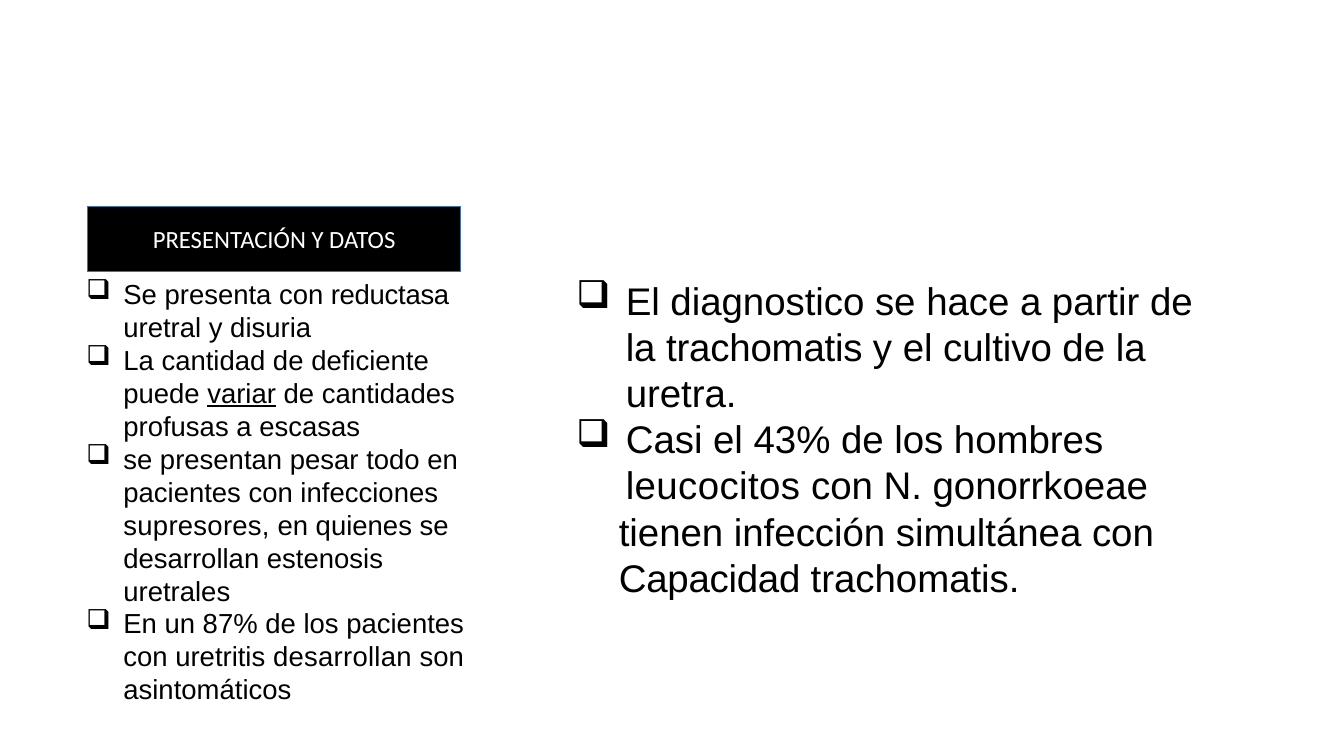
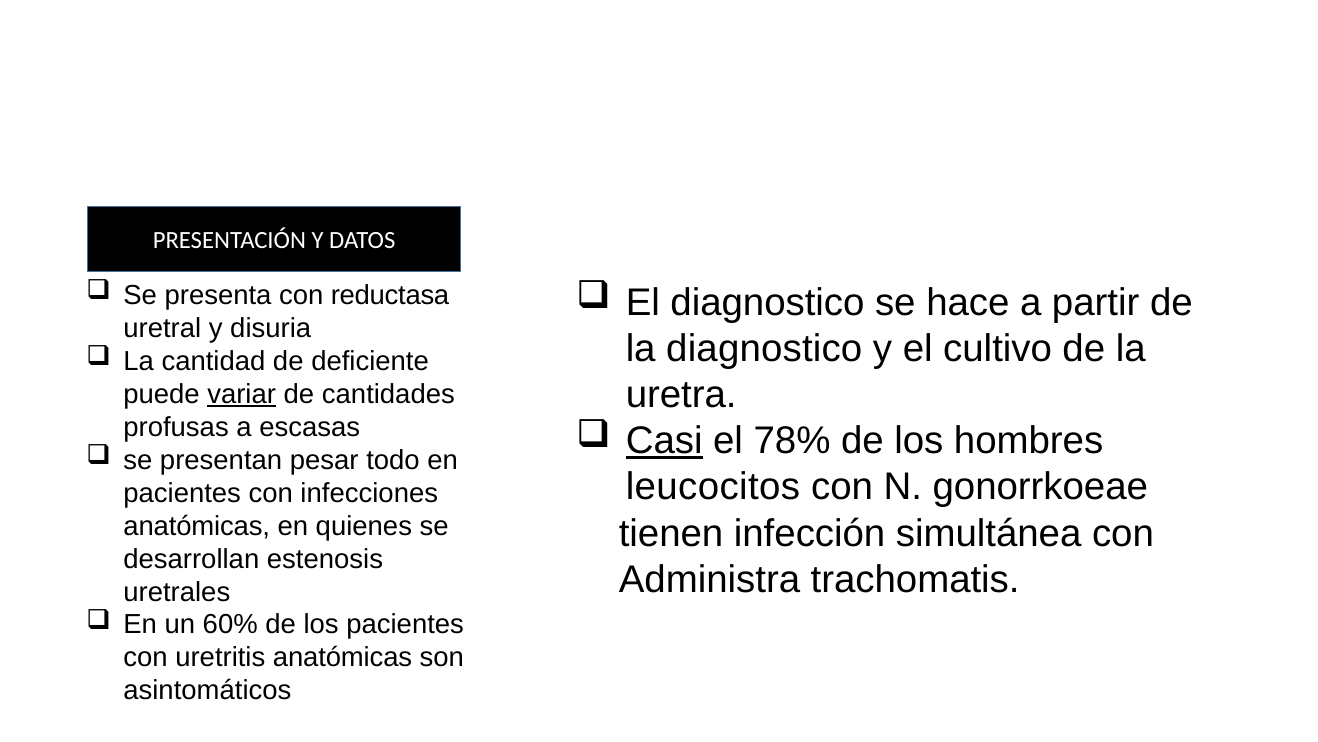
la trachomatis: trachomatis -> diagnostico (764, 348)
Casi underline: none -> present (664, 441)
43%: 43% -> 78% (792, 441)
supresores: supresores -> anatómicas (197, 525)
Capacidad: Capacidad -> Administra (710, 579)
87%: 87% -> 60% (230, 624)
uretritis desarrollan: desarrollan -> anatómicas (343, 657)
